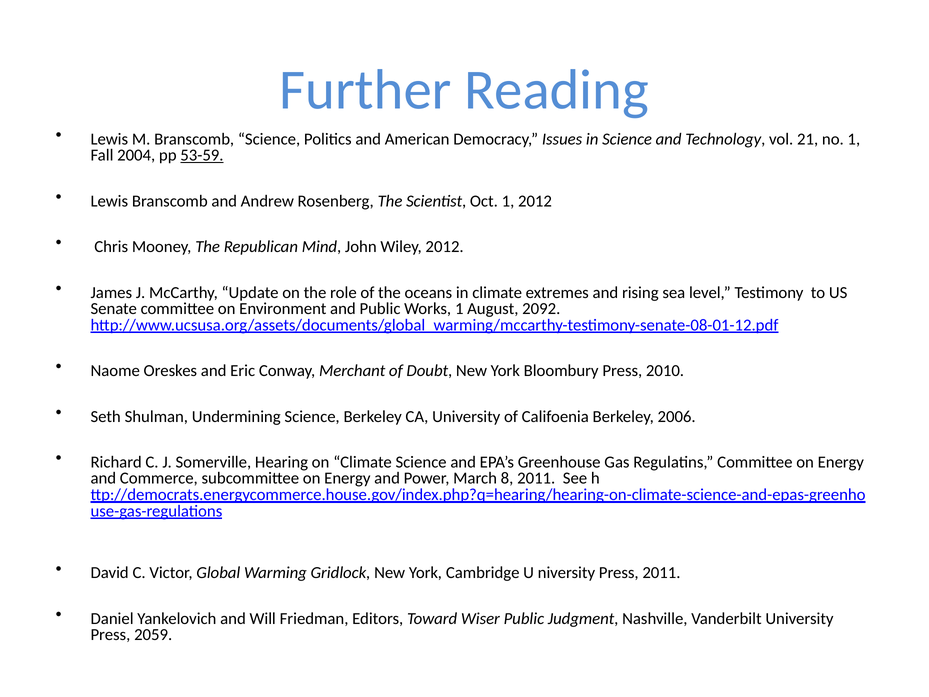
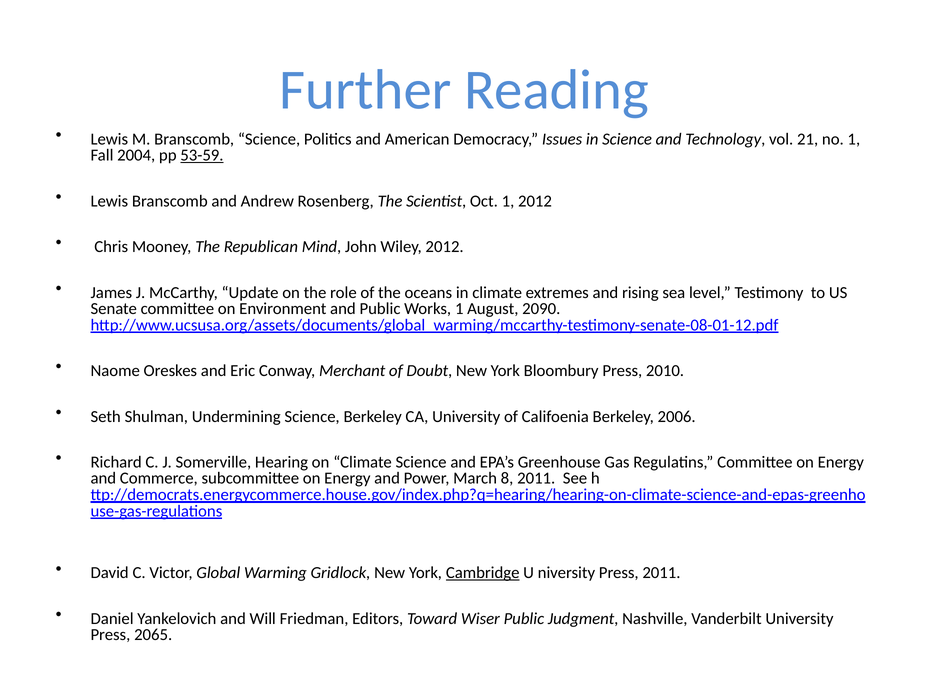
2092: 2092 -> 2090 (541, 309)
Cambridge underline: none -> present (483, 573)
2059: 2059 -> 2065 (153, 635)
